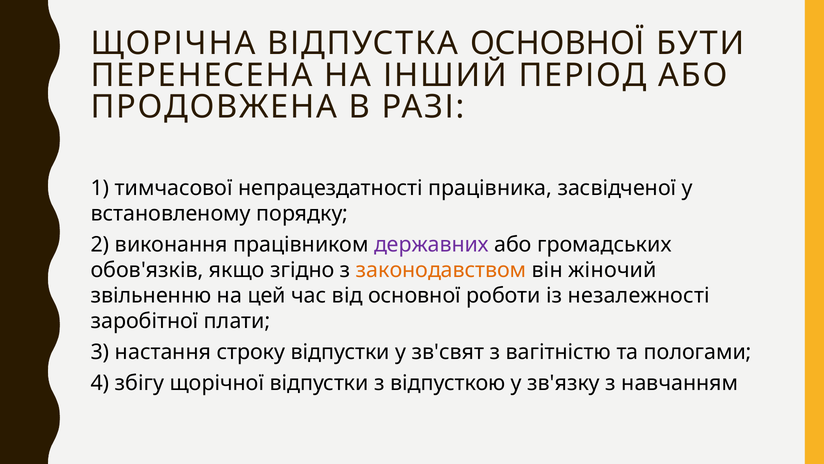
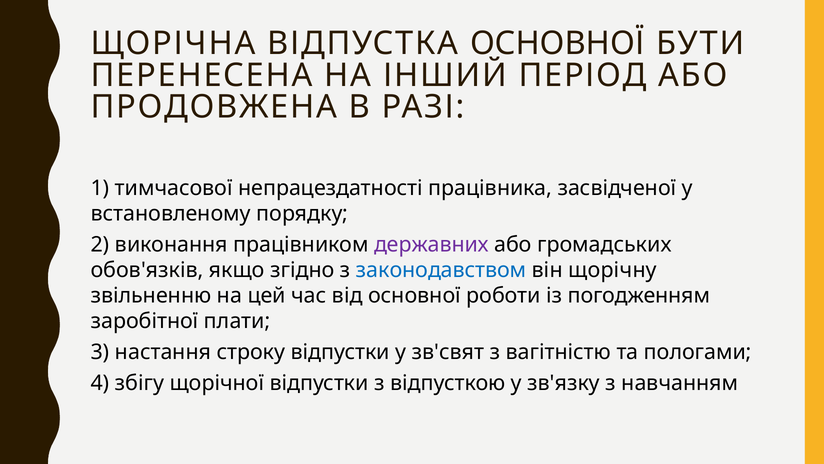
законодавством colour: orange -> blue (441, 270)
жіночий: жіночий -> щорічну (613, 270)
незалежності: незалежності -> погодженням (639, 295)
